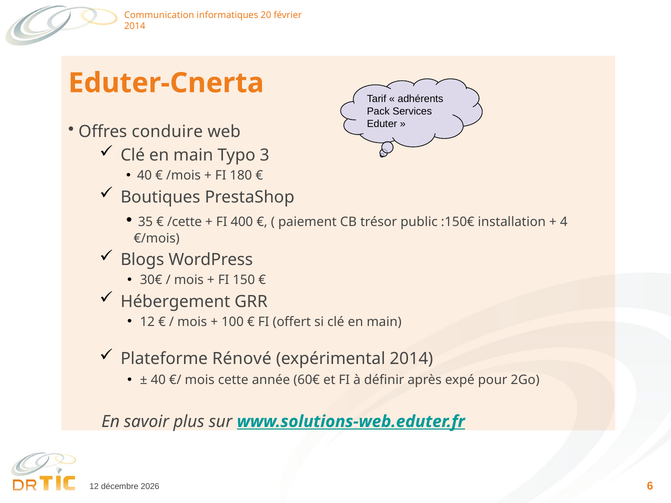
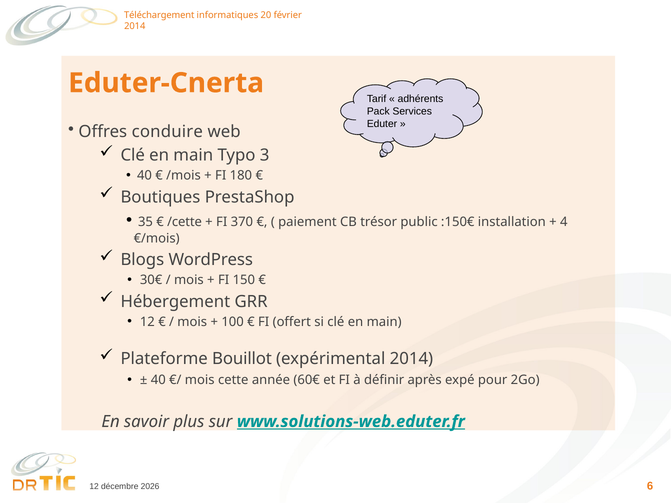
Communication: Communication -> Téléchargement (159, 15)
400: 400 -> 370 (242, 222)
Rénové: Rénové -> Bouillot (242, 359)
